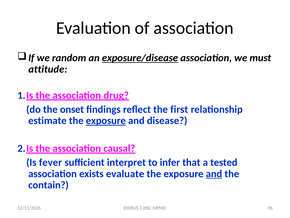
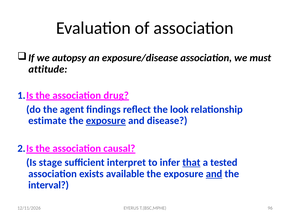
random: random -> autopsy (69, 58)
exposure/disease underline: present -> none (140, 58)
onset: onset -> agent (72, 109)
first: first -> look (179, 109)
fever: fever -> stage (50, 162)
that underline: none -> present (191, 162)
evaluate: evaluate -> available (125, 173)
contain: contain -> interval (49, 185)
